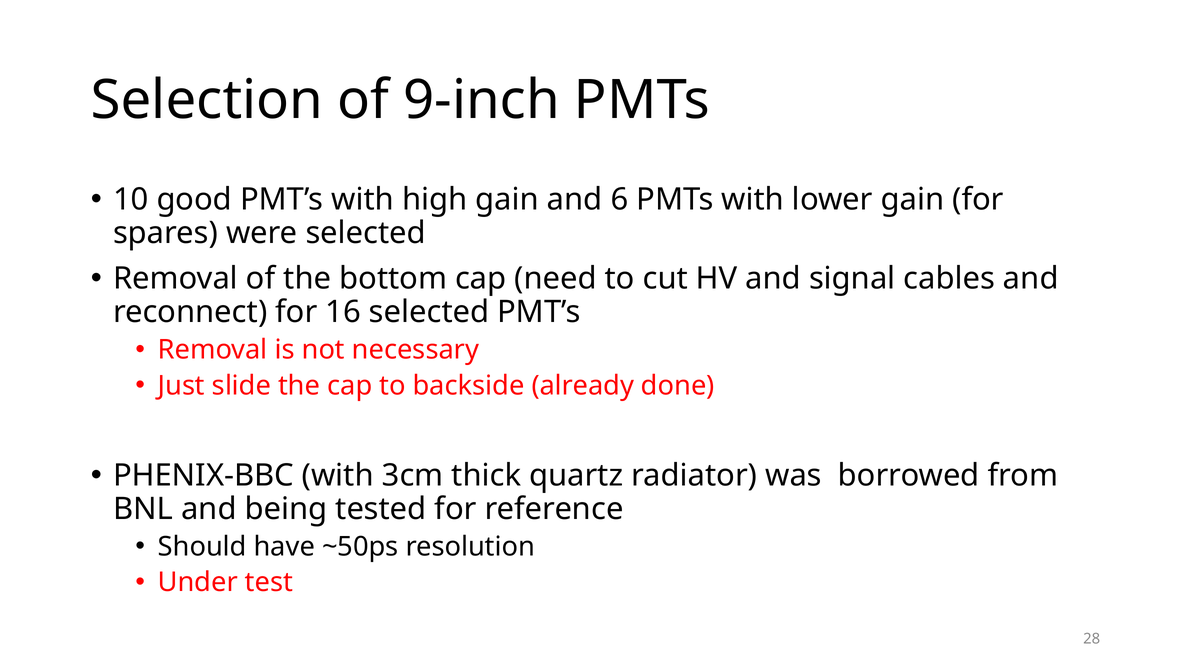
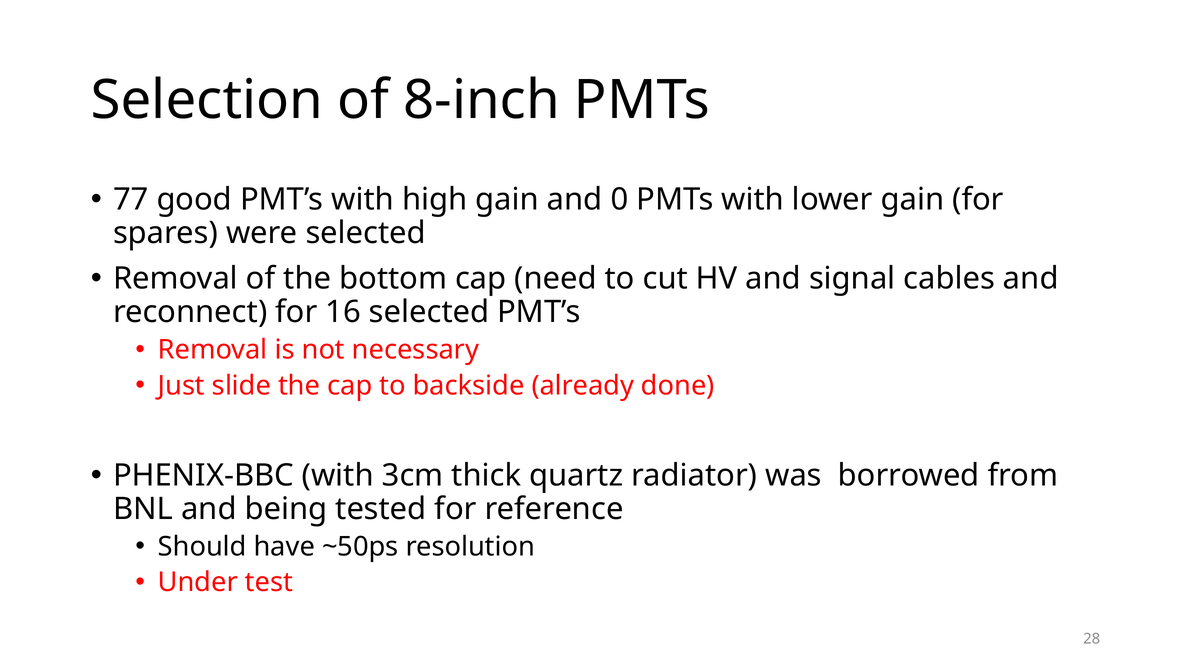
9-inch: 9-inch -> 8-inch (482, 100)
10: 10 -> 77 (131, 199)
6: 6 -> 0 (619, 199)
